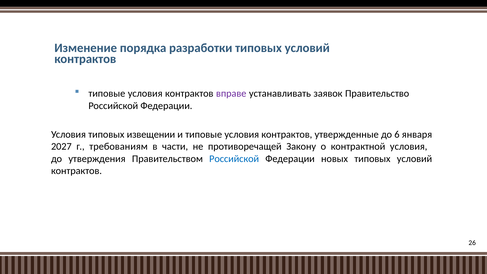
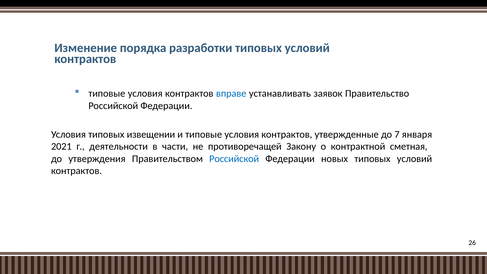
вправе colour: purple -> blue (231, 94)
6: 6 -> 7 (397, 134)
2027: 2027 -> 2021 (61, 147)
требованиям: требованиям -> деятельности (119, 147)
контрактной условия: условия -> сметная (409, 147)
